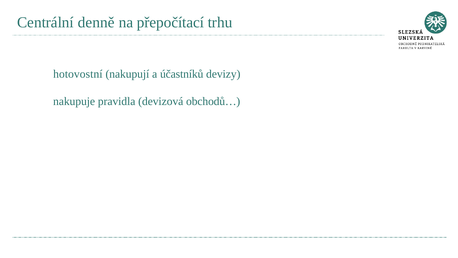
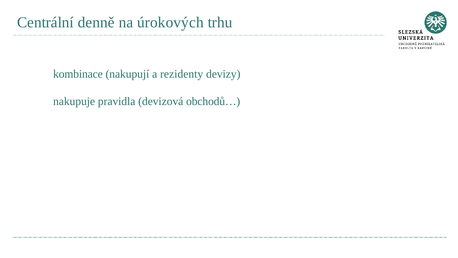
přepočítací: přepočítací -> úrokových (170, 22)
hotovostní: hotovostní -> kombinace (78, 74)
účastníků: účastníků -> rezidenty (182, 74)
